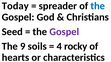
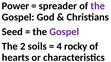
Today: Today -> Power (15, 6)
the colour: blue -> purple (98, 6)
9: 9 -> 2 (23, 47)
